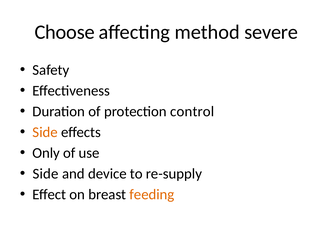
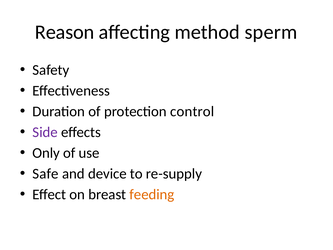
Choose: Choose -> Reason (65, 32)
severe: severe -> sperm (271, 32)
Side colour: orange -> purple (45, 132)
Side: Side -> Safe (46, 173)
